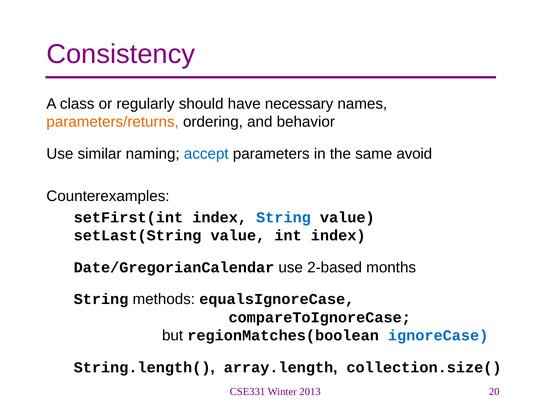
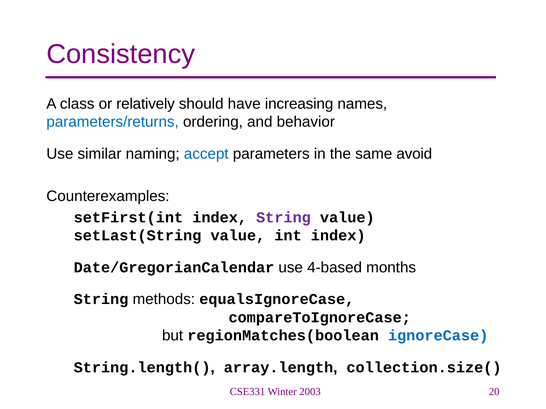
regularly: regularly -> relatively (146, 104)
necessary: necessary -> increasing (299, 104)
parameters/returns colour: orange -> blue (113, 122)
String colour: blue -> purple (283, 218)
2-based: 2-based -> 4-based (335, 268)
2013: 2013 -> 2003 (310, 392)
